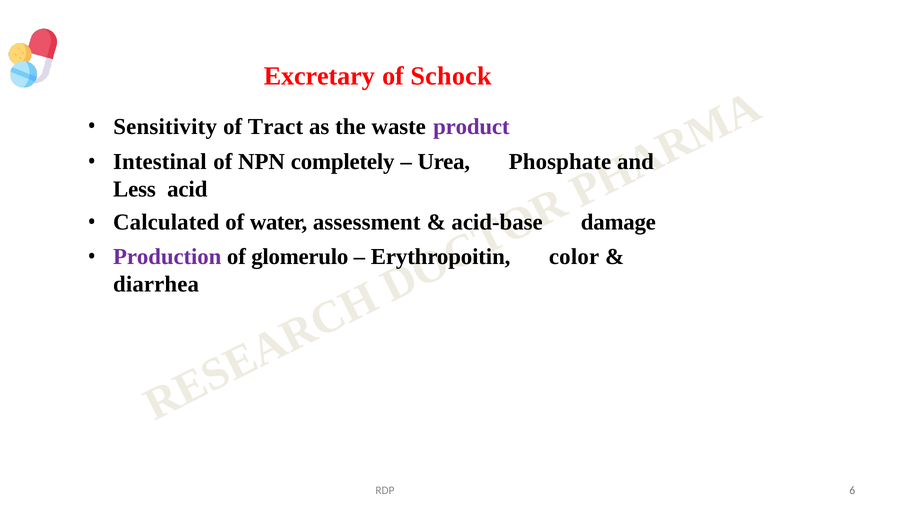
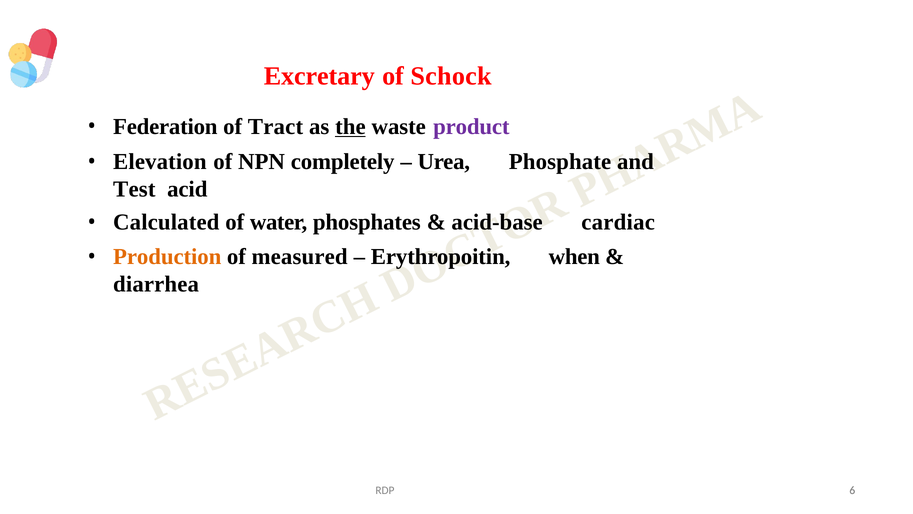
Sensitivity: Sensitivity -> Federation (165, 127)
the underline: none -> present (350, 127)
Intestinal: Intestinal -> Elevation (160, 162)
Less: Less -> Test (134, 189)
assessment: assessment -> phosphates (367, 222)
damage: damage -> cardiac (618, 222)
Production colour: purple -> orange (167, 257)
glomerulo: glomerulo -> measured (300, 257)
color: color -> when (574, 257)
